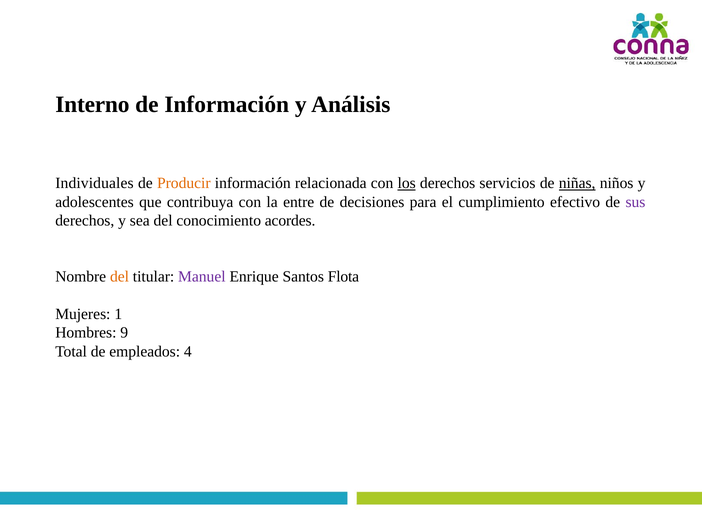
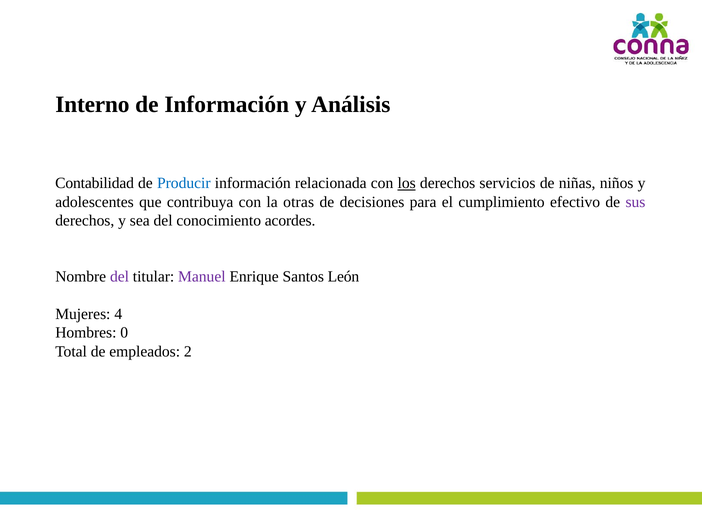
Individuales: Individuales -> Contabilidad (95, 183)
Producir colour: orange -> blue (184, 183)
niñas underline: present -> none (577, 183)
entre: entre -> otras (299, 202)
del colour: orange -> purple (120, 276)
Flota: Flota -> León (343, 276)
1: 1 -> 4 (118, 314)
9: 9 -> 0 (124, 333)
4: 4 -> 2 (188, 351)
